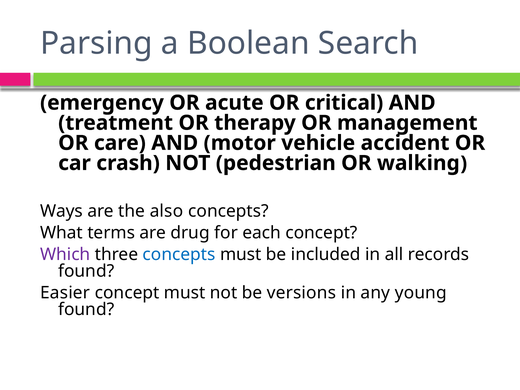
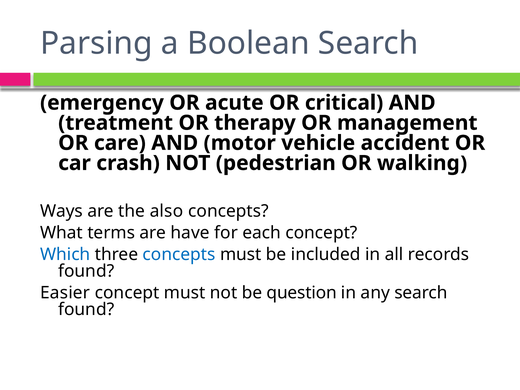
drug: drug -> have (190, 233)
Which colour: purple -> blue (65, 255)
versions: versions -> question (302, 293)
any young: young -> search (421, 293)
